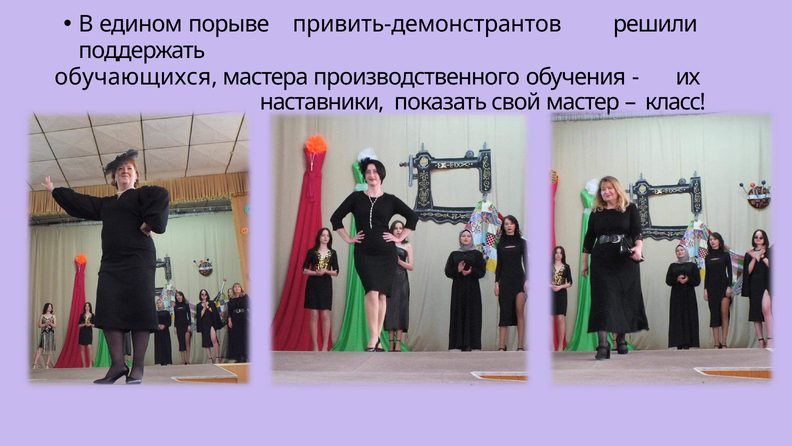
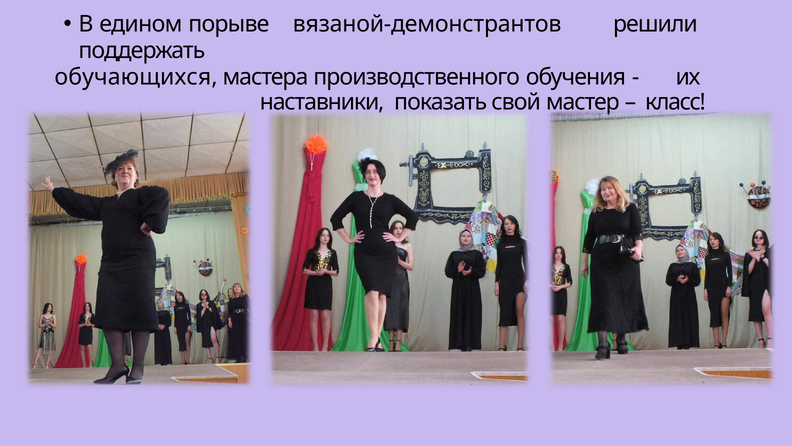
привить-демонстрантов: привить-демонстрантов -> вязаной-демонстрантов (427, 24)
